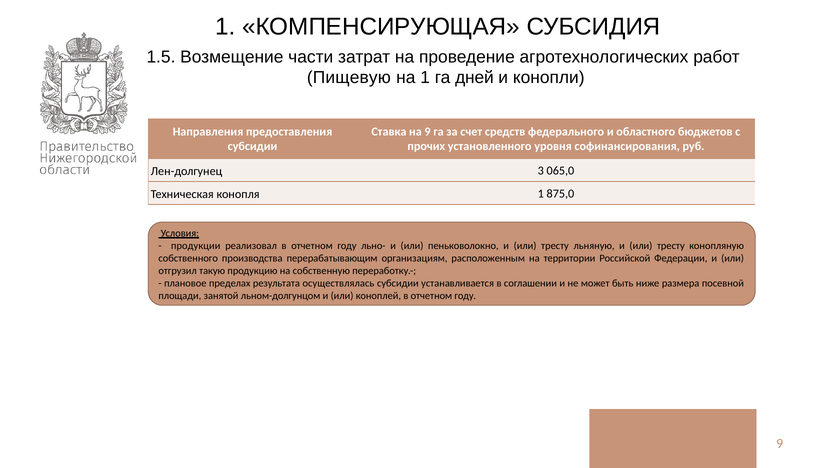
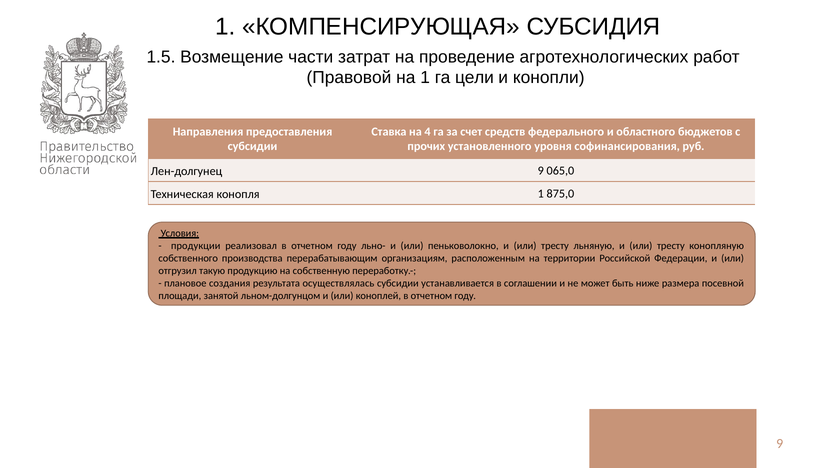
Пищевую: Пищевую -> Правовой (349, 78)
дней: дней -> цели (474, 78)
на 9: 9 -> 4 (428, 132)
Лен-долгунец 3: 3 -> 9 (541, 171)
пределах: пределах -> создания (230, 283)
